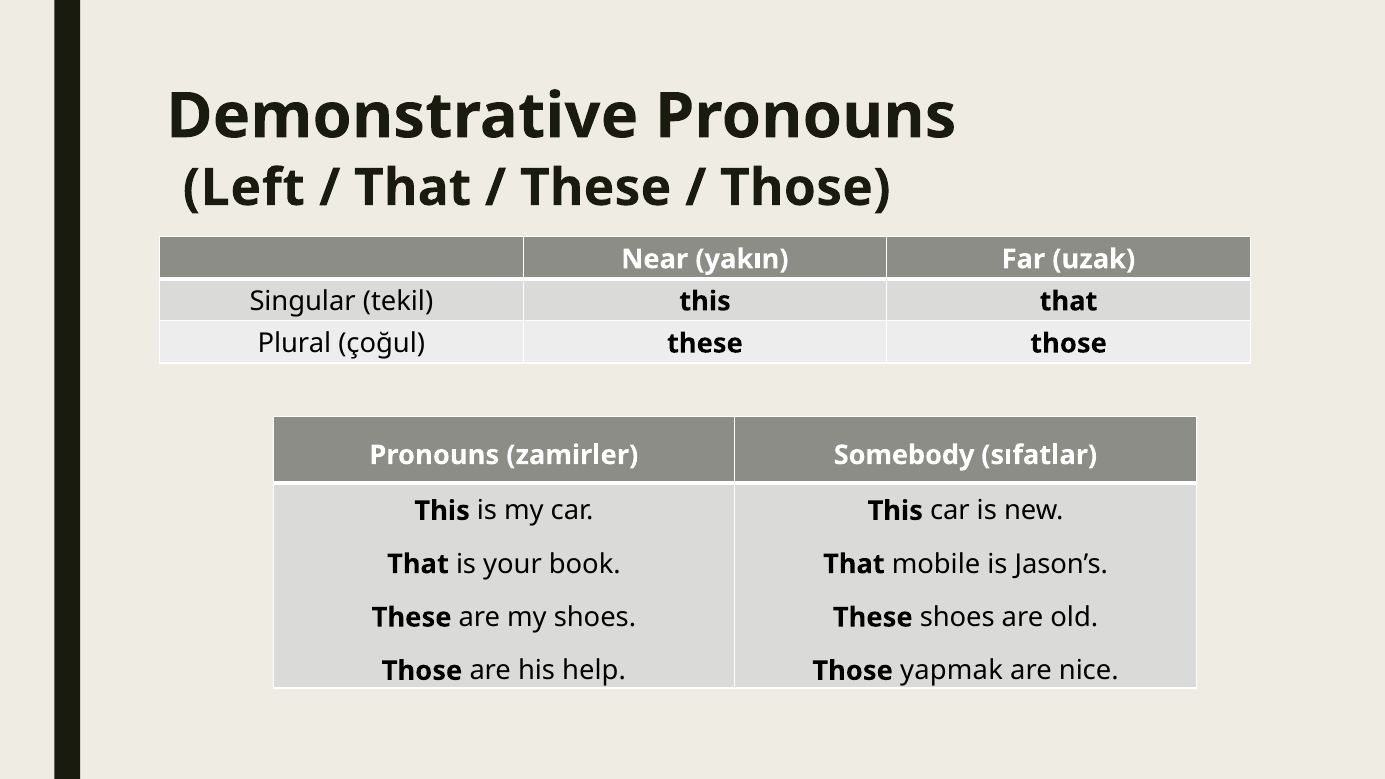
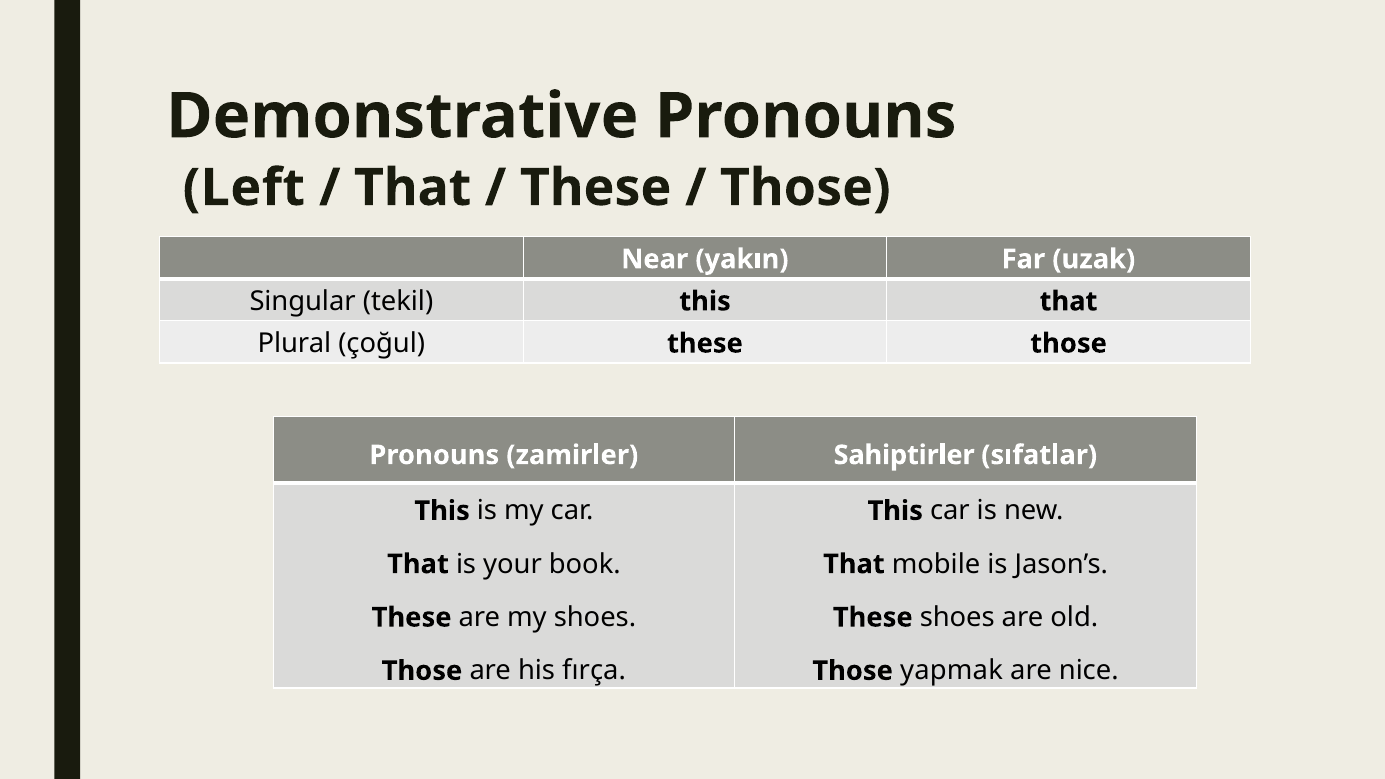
Somebody: Somebody -> Sahiptirler (904, 455)
help: help -> fırça (594, 671)
